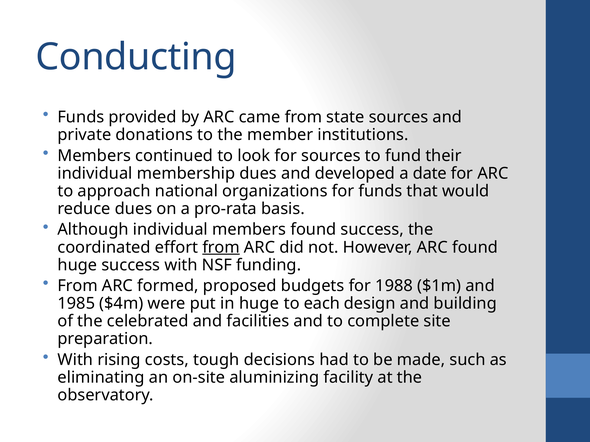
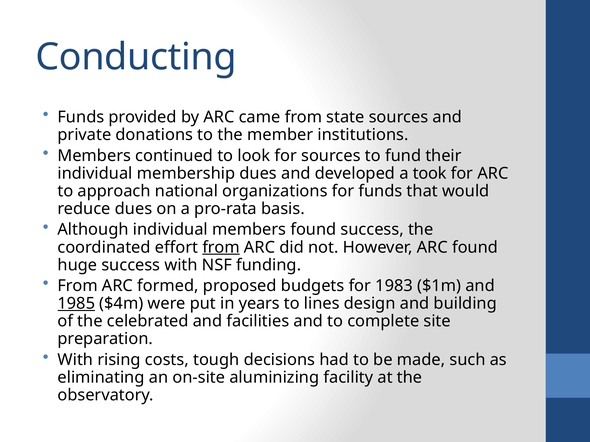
date: date -> took (430, 174)
1988: 1988 -> 1983 (394, 286)
1985 underline: none -> present (76, 304)
in huge: huge -> years (259, 304)
each: each -> lines (322, 304)
